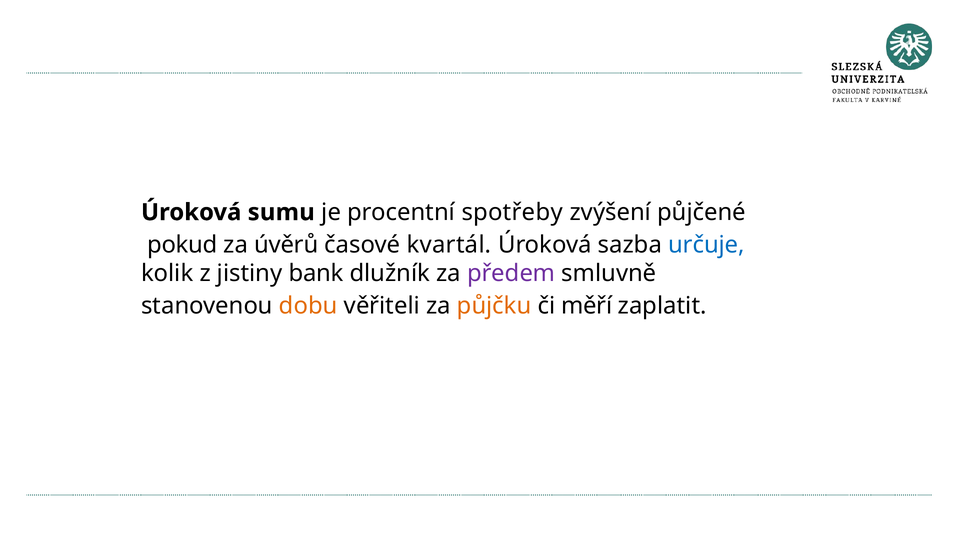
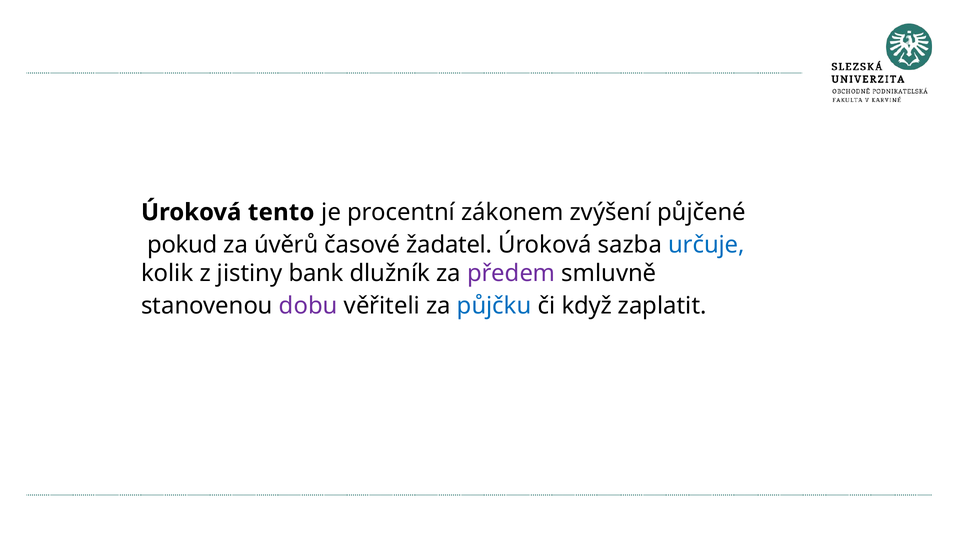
sumu: sumu -> tento (281, 212)
spotřeby: spotřeby -> zákonem (512, 212)
kvartál: kvartál -> žadatel (449, 245)
dobu colour: orange -> purple (308, 306)
půjčku colour: orange -> blue (494, 306)
měří: měří -> když (587, 306)
